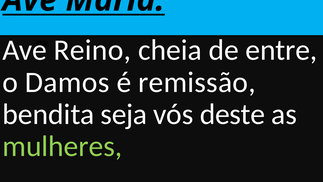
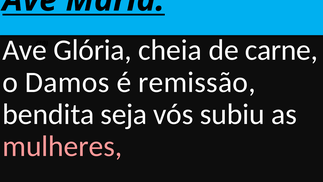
Reino: Reino -> Glória (93, 50)
entre: entre -> carne (281, 50)
deste: deste -> subiu (232, 114)
mulheres colour: light green -> pink (62, 146)
